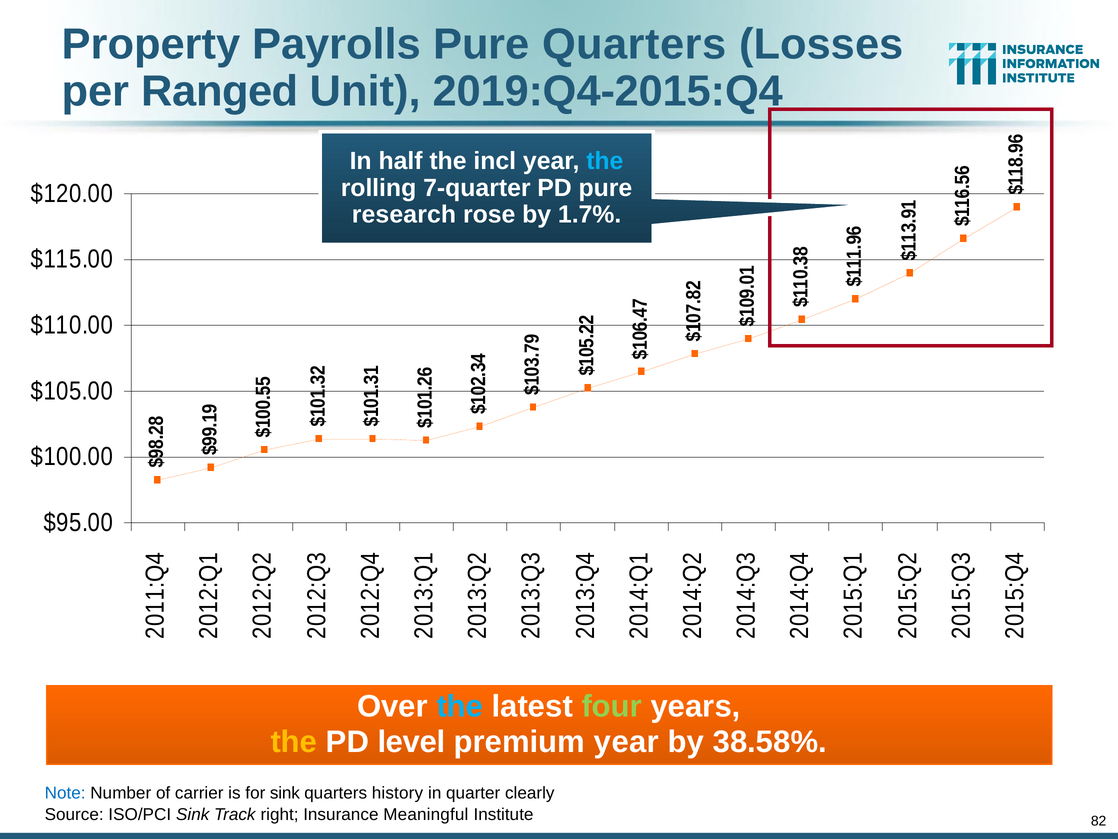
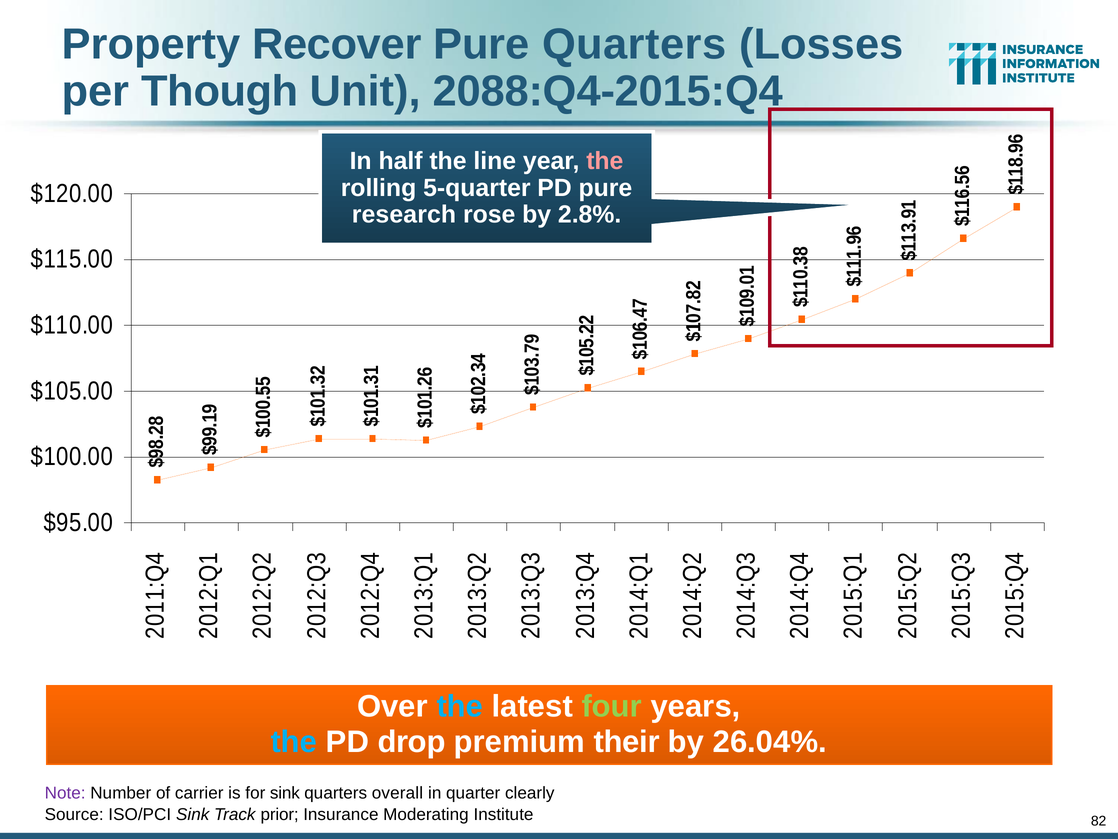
Payrolls: Payrolls -> Recover (337, 44)
Ranged: Ranged -> Though (220, 91)
2019:Q4-2015:Q4: 2019:Q4-2015:Q4 -> 2088:Q4-2015:Q4 (608, 91)
incl: incl -> line (495, 161)
the colour: light blue -> pink (605, 161)
7-quarter: 7-quarter -> 5-quarter (477, 188)
1.7%: 1.7% -> 2.8% (590, 215)
the colour: yellow -> light blue (294, 742)
level: level -> drop (412, 742)
premium year: year -> their (627, 742)
38.58%: 38.58% -> 26.04% (770, 742)
Note colour: blue -> purple (65, 792)
history: history -> overall (397, 792)
right: right -> prior (280, 814)
Meaningful: Meaningful -> Moderating (426, 814)
